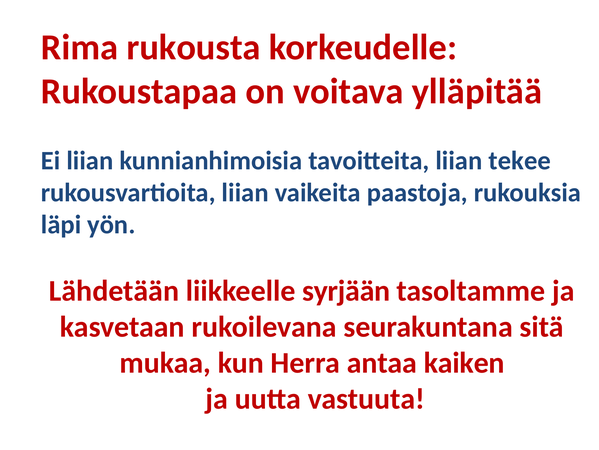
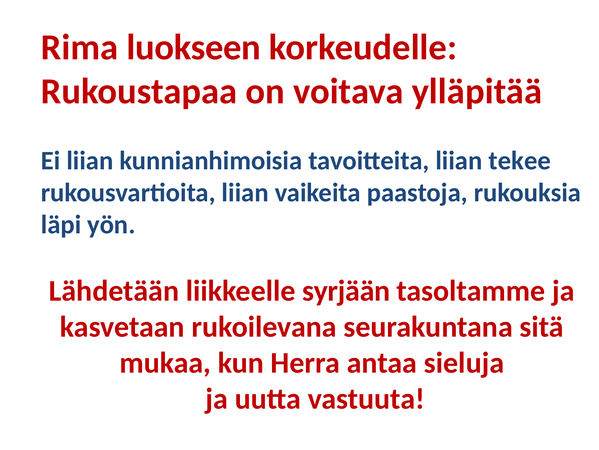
rukousta: rukousta -> luokseen (194, 47)
kaiken: kaiken -> sieluja (464, 362)
